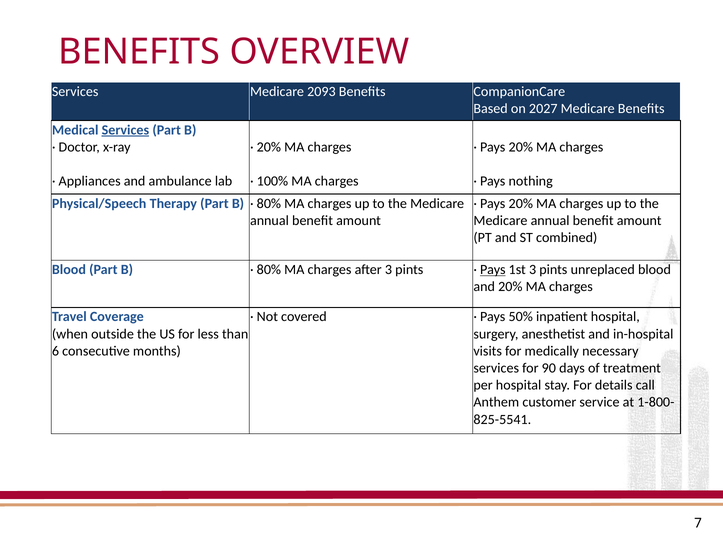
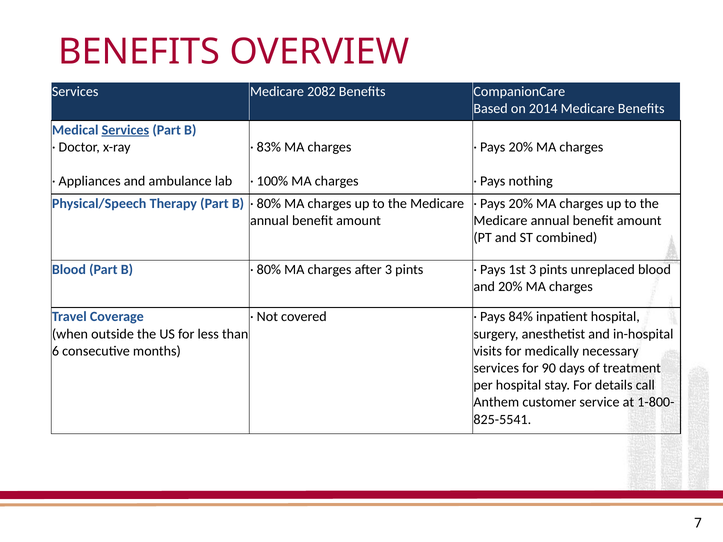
2093: 2093 -> 2082 (321, 92)
2027: 2027 -> 2014 (543, 109)
20%: 20% -> 83% (269, 147)
Pays underline: present -> none (493, 270)
50%: 50% -> 84% (521, 317)
